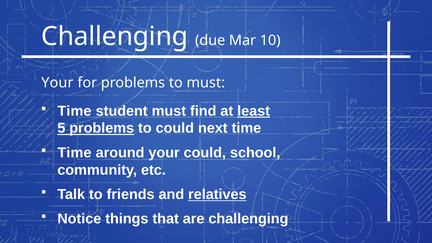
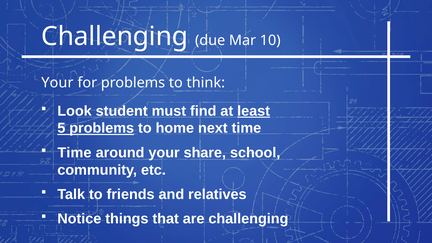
to must: must -> think (206, 83)
Time: Time -> Look (75, 111)
to could: could -> home (175, 128)
your could: could -> share (205, 153)
relatives underline: present -> none (217, 194)
